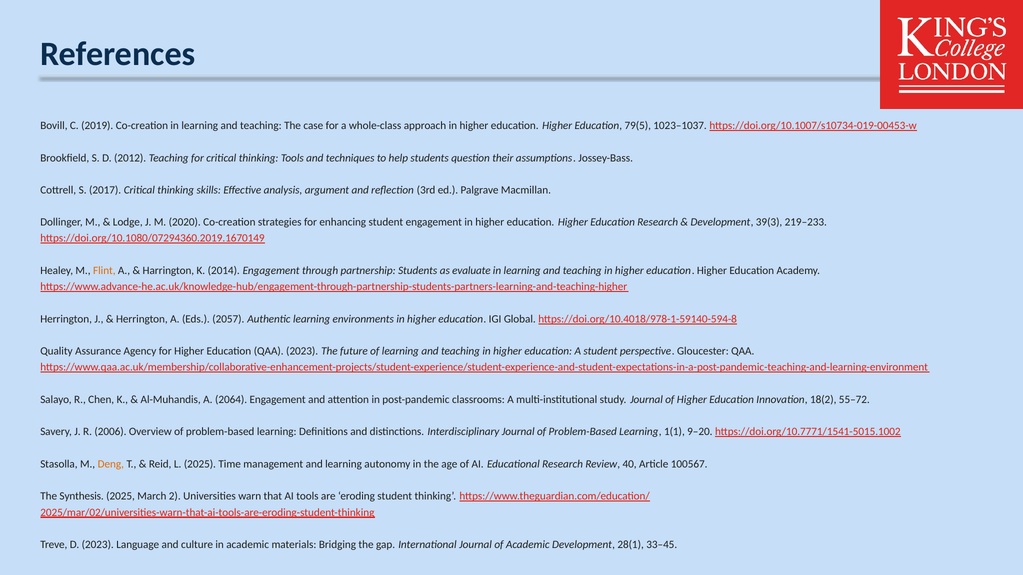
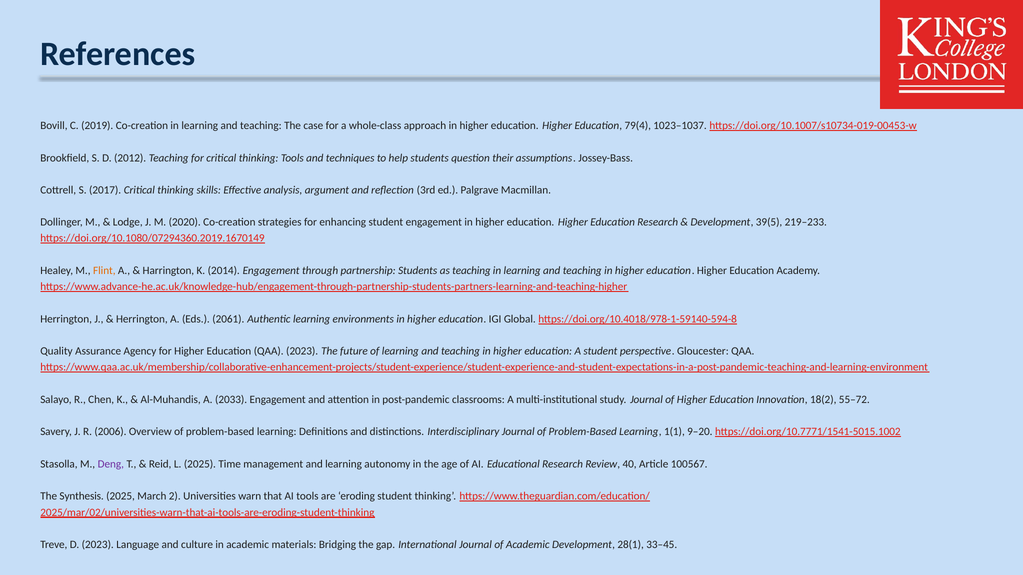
79(5: 79(5 -> 79(4 (638, 126)
39(3: 39(3 -> 39(5 (769, 222)
as evaluate: evaluate -> teaching (471, 271)
2057: 2057 -> 2061 (228, 319)
2064: 2064 -> 2033 (231, 400)
Deng colour: orange -> purple (111, 464)
